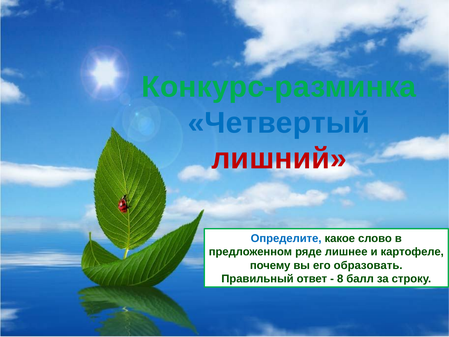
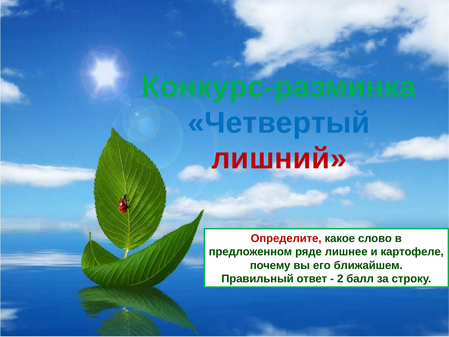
Определите colour: blue -> red (286, 238)
образовать: образовать -> ближайшем (368, 265)
8: 8 -> 2 (340, 279)
